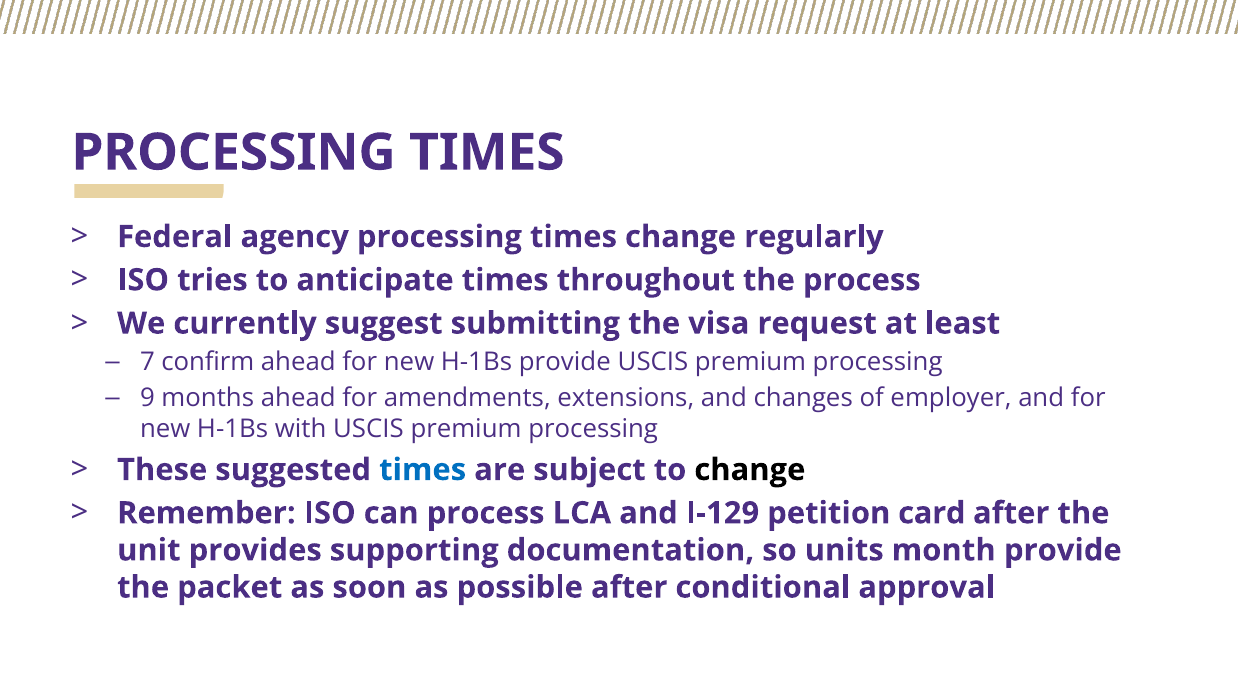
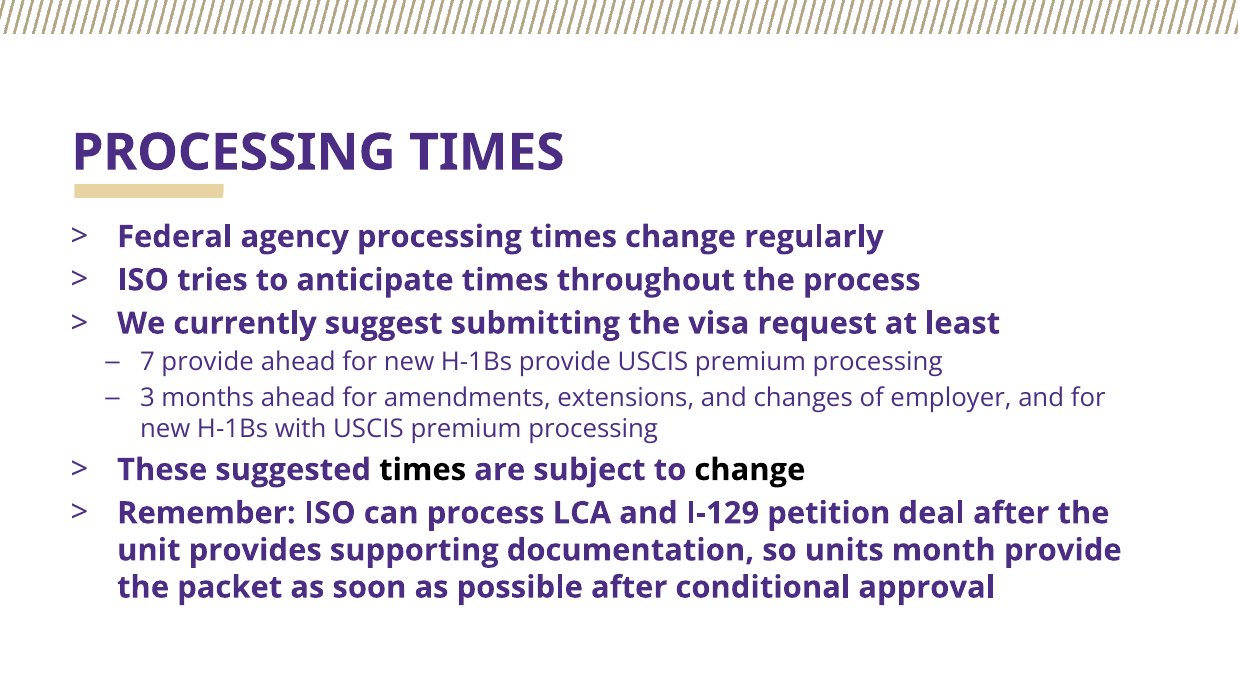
7 confirm: confirm -> provide (208, 362)
9: 9 -> 3 (147, 399)
times colour: blue -> black (423, 470)
card: card -> deal (932, 513)
